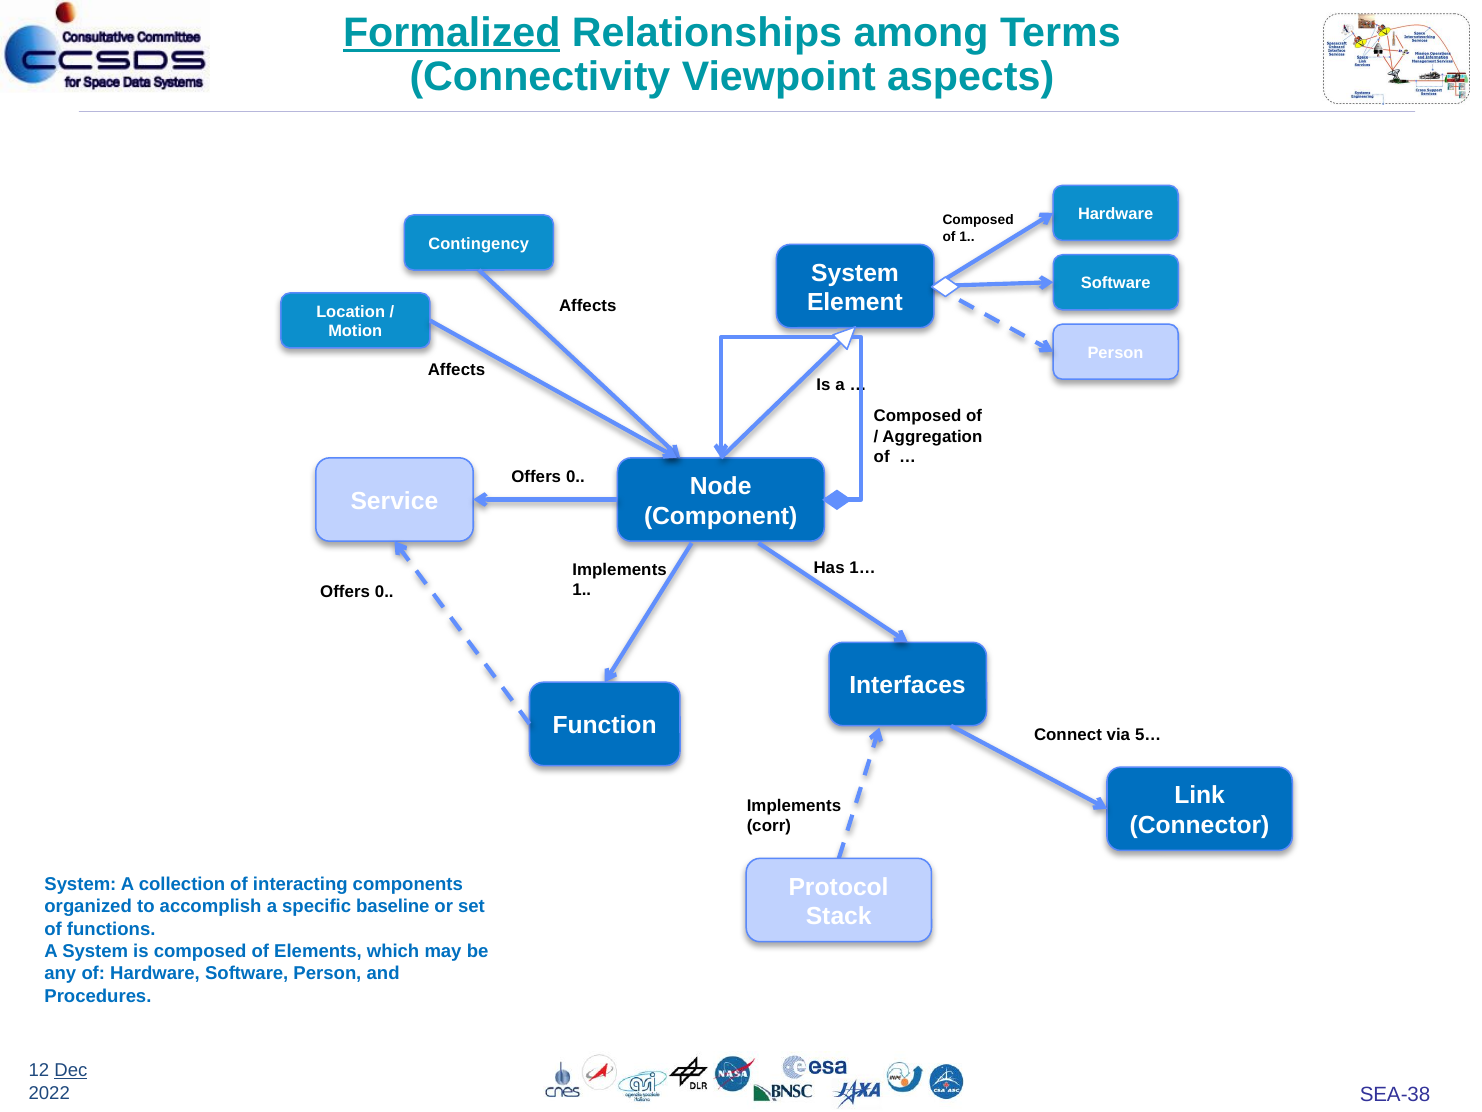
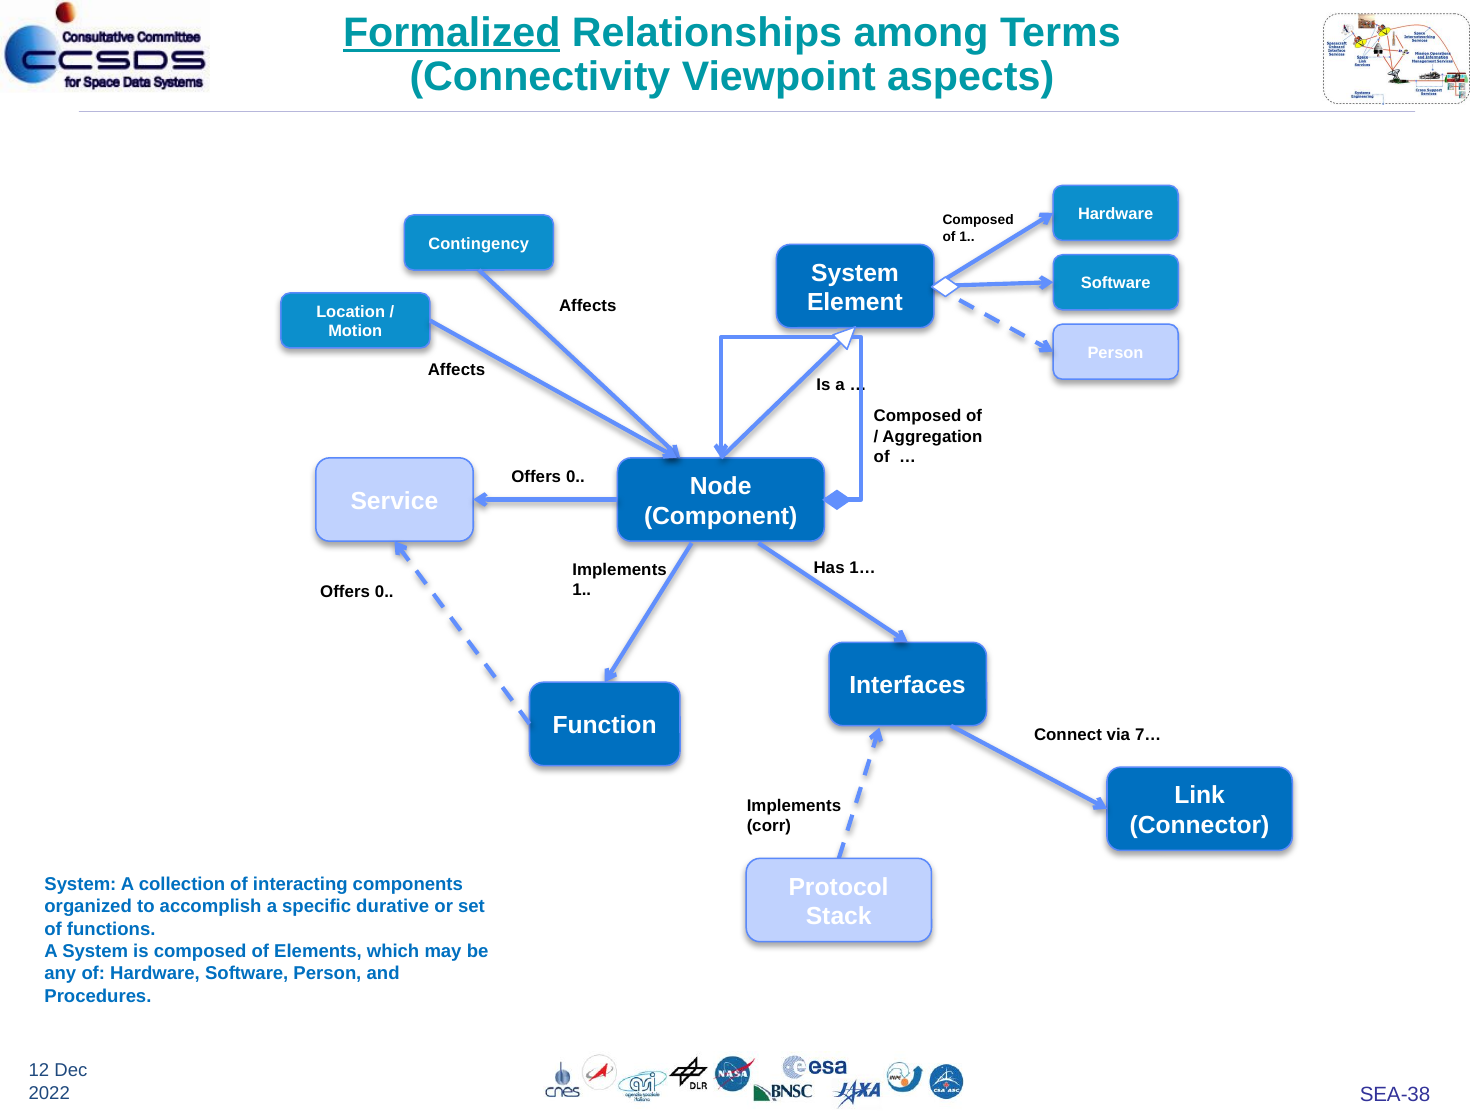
5…: 5… -> 7… (1148, 734)
baseline: baseline -> durative (393, 906)
Dec underline: present -> none (71, 1070)
